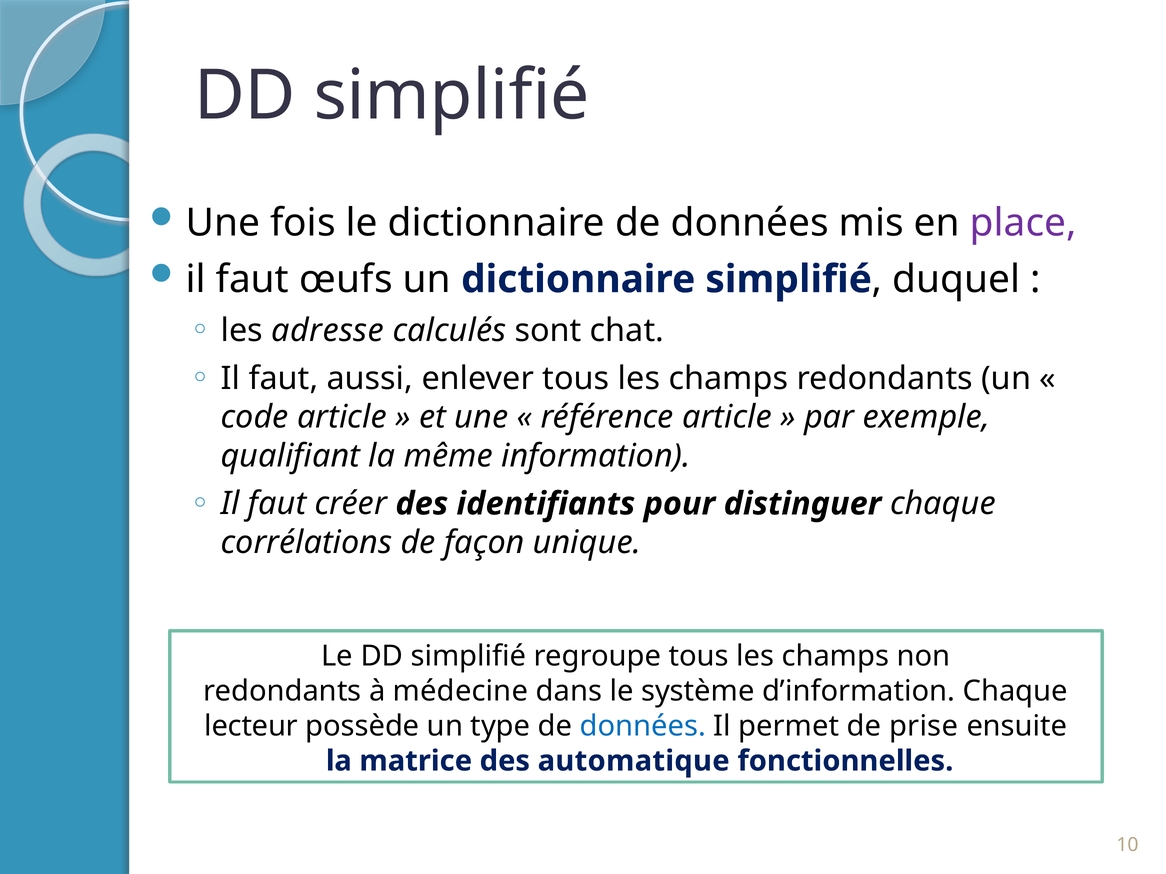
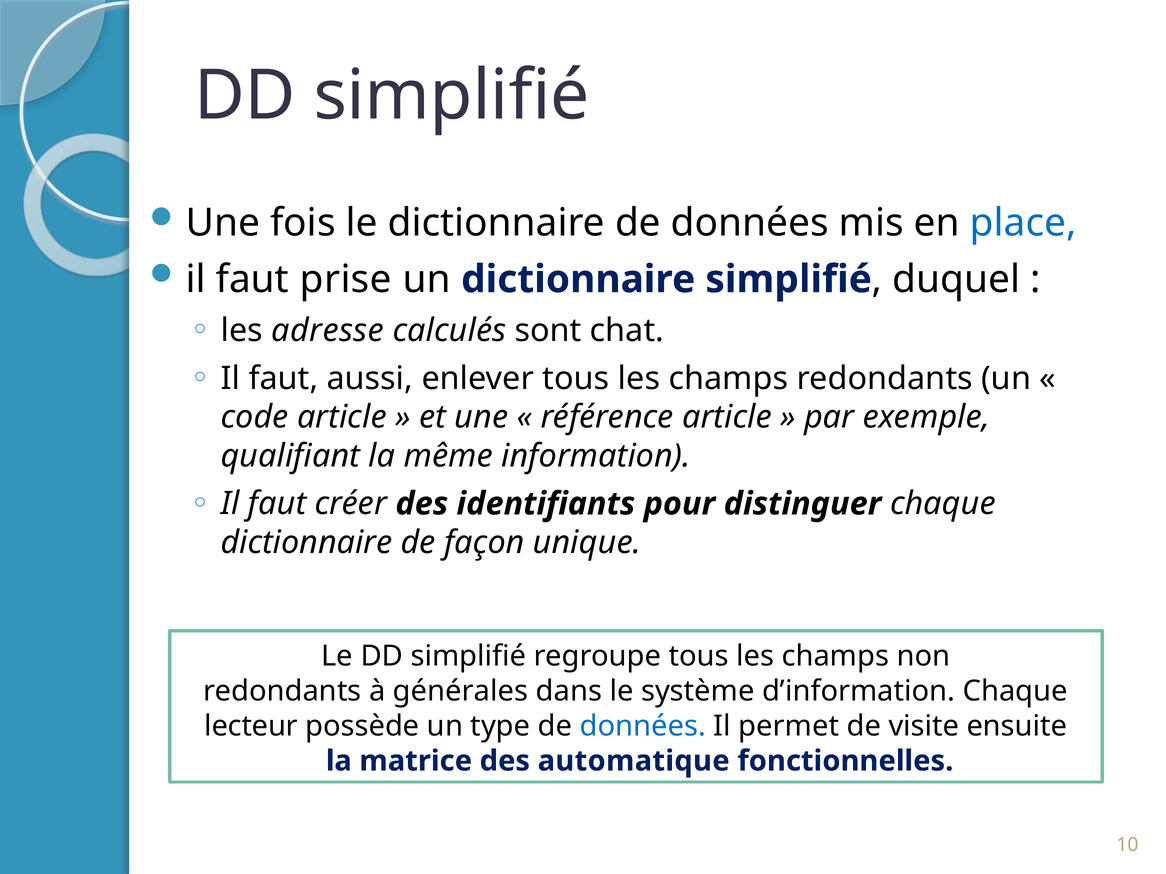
place colour: purple -> blue (1023, 223)
œufs: œufs -> prise (346, 280)
corrélations: corrélations -> dictionnaire (306, 543)
médecine: médecine -> générales (461, 691)
prise: prise -> visite (924, 726)
